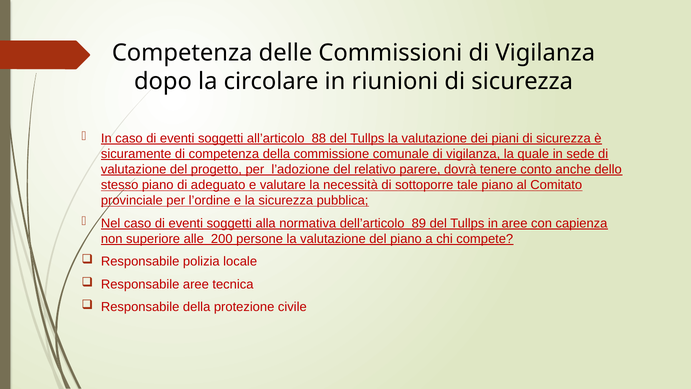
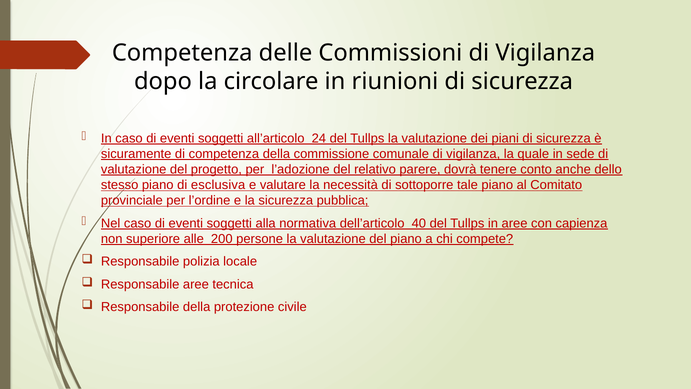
88: 88 -> 24 (319, 138)
adeguato: adeguato -> esclusiva (218, 185)
89: 89 -> 40 (419, 223)
